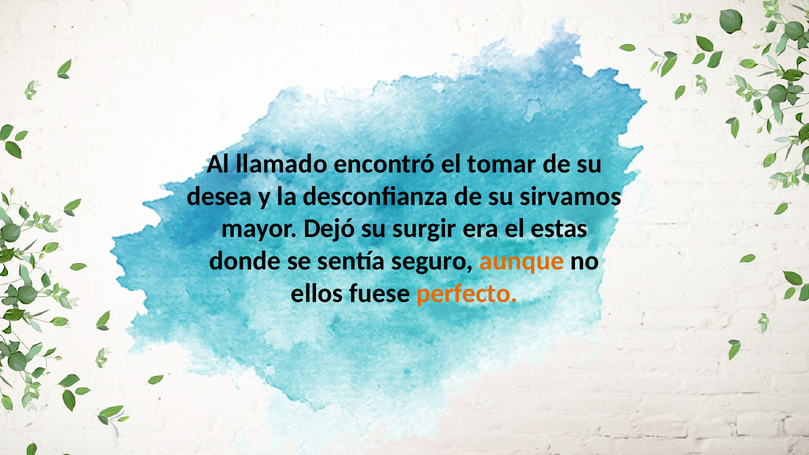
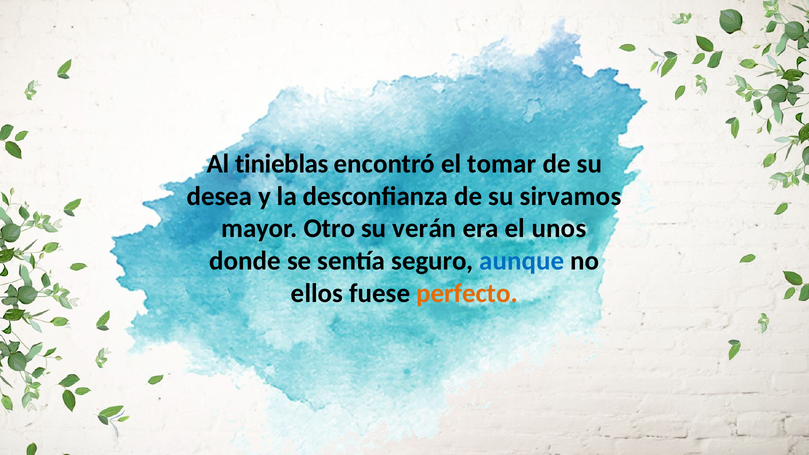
llamado: llamado -> tinieblas (282, 164)
Dejó: Dejó -> Otro (329, 229)
surgir: surgir -> verán (424, 229)
estas: estas -> unos (559, 229)
aunque colour: orange -> blue (522, 261)
